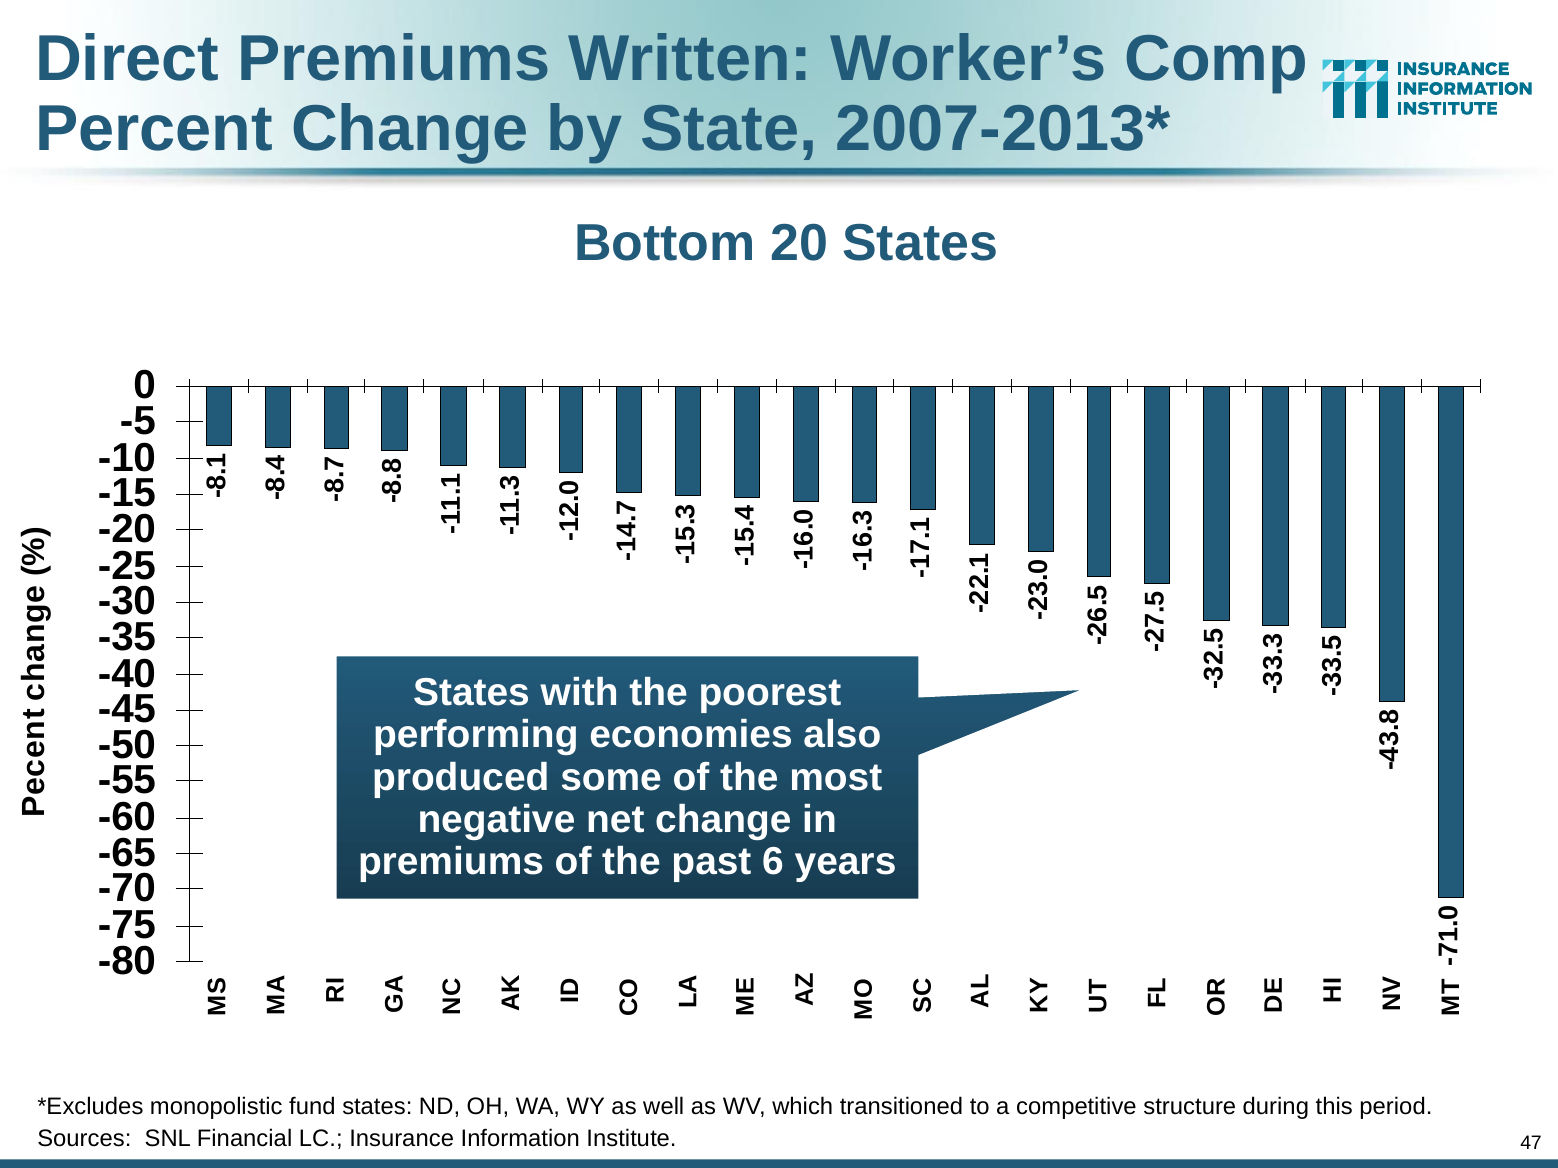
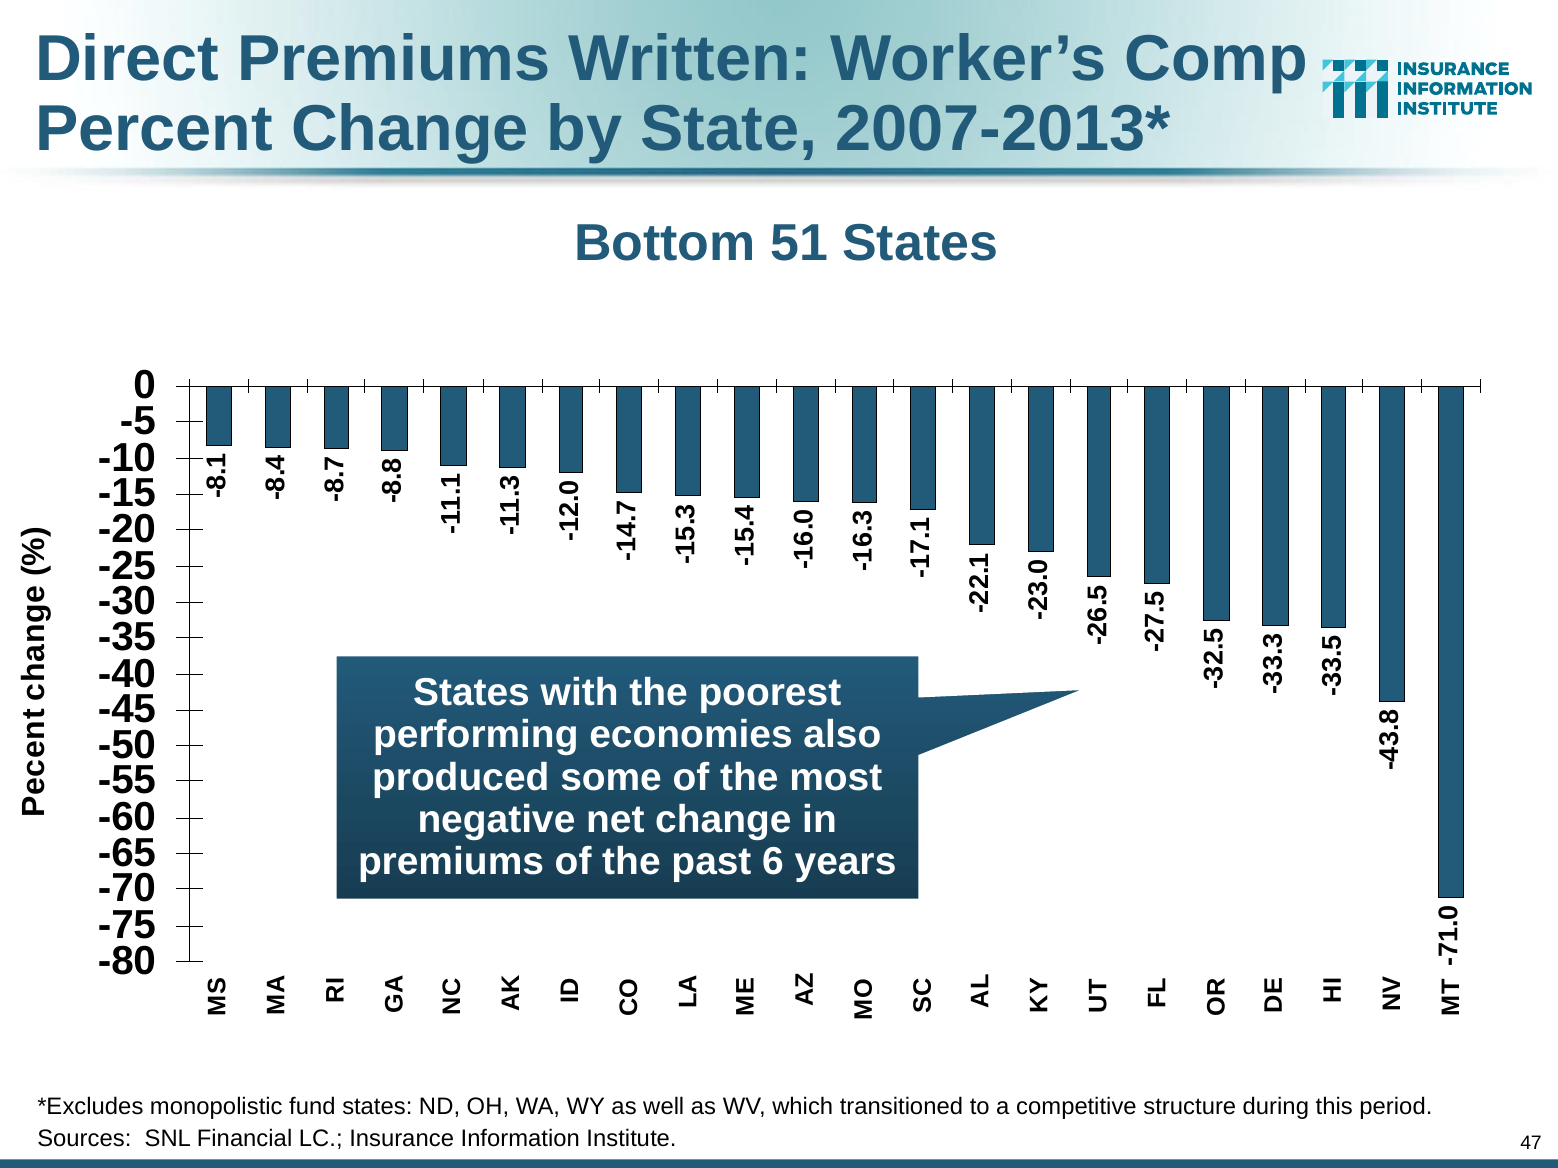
20: 20 -> 51 (799, 244)
